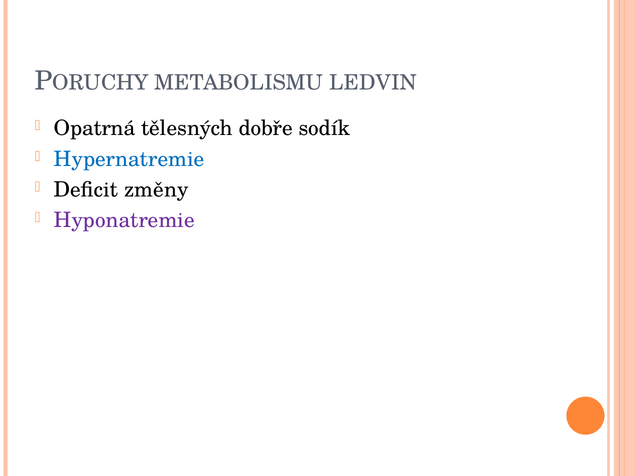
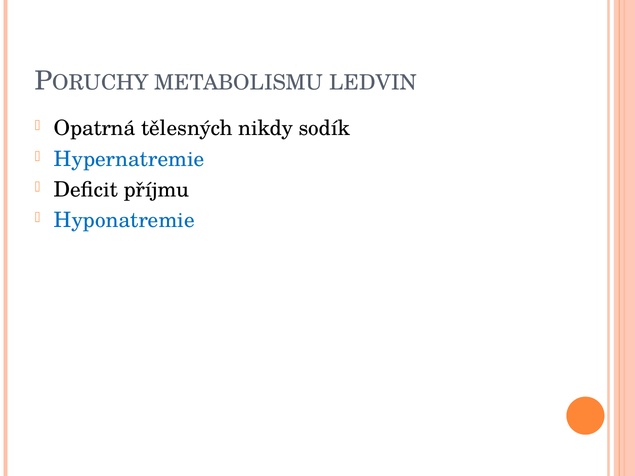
dobře: dobře -> nikdy (266, 128)
změny: změny -> příjmu (157, 190)
Hyponatremie colour: purple -> blue (124, 221)
